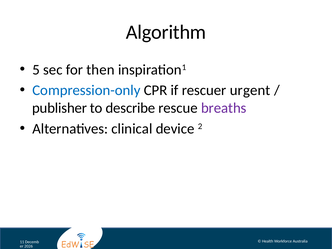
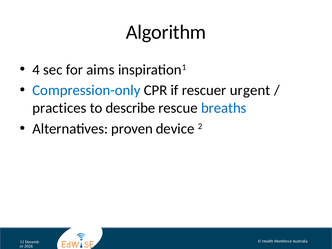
5: 5 -> 4 (36, 70)
then: then -> aims (100, 70)
publisher: publisher -> practices (59, 108)
breaths colour: purple -> blue (224, 108)
clinical: clinical -> proven (132, 129)
